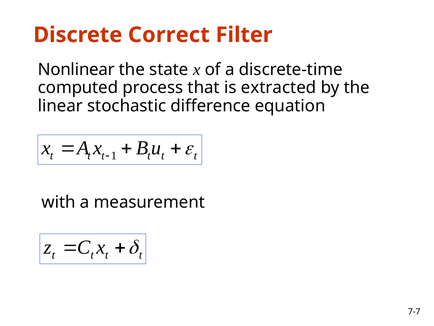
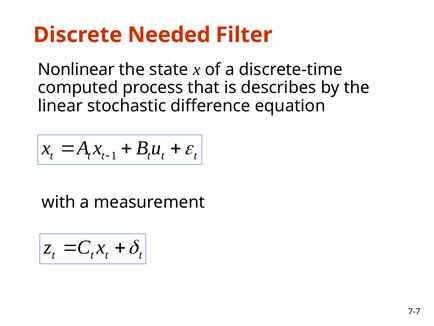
Correct: Correct -> Needed (169, 35)
extracted: extracted -> describes (279, 88)
